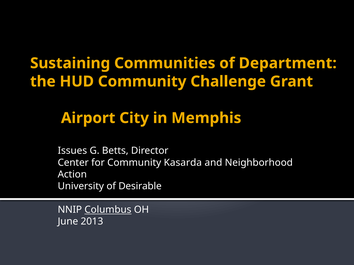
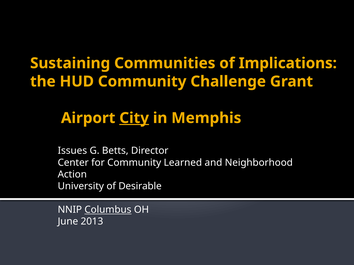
Department: Department -> Implications (288, 63)
City underline: none -> present (134, 118)
Kasarda: Kasarda -> Learned (183, 163)
